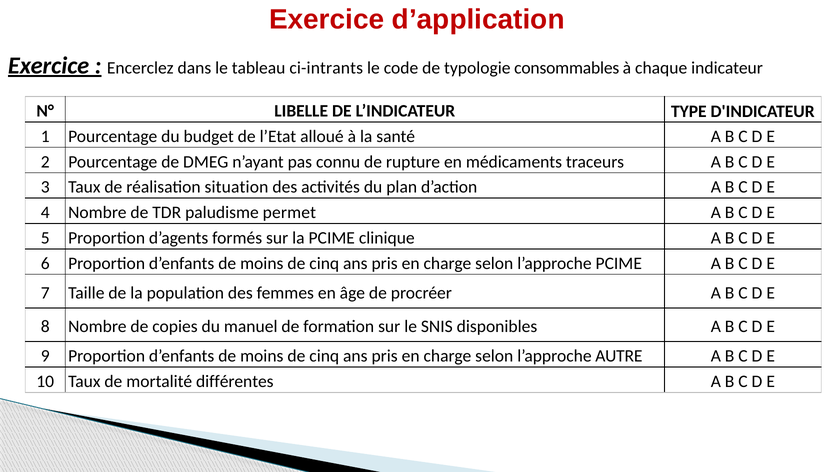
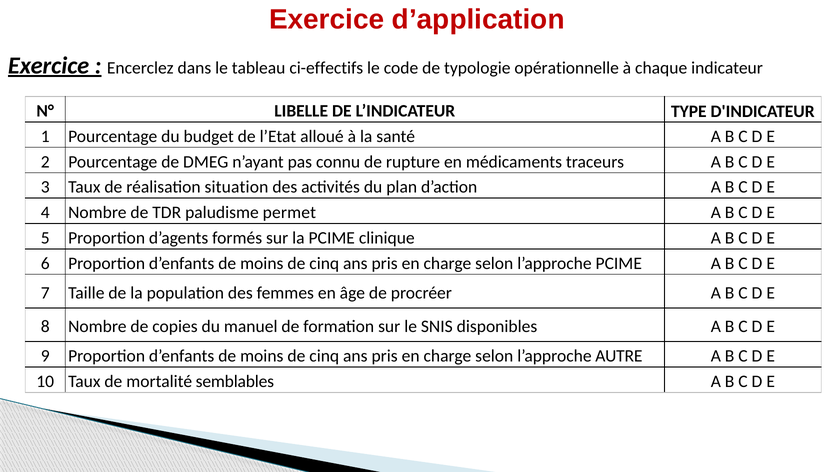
ci-intrants: ci-intrants -> ci-effectifs (326, 68)
consommables: consommables -> opérationnelle (567, 68)
différentes: différentes -> semblables (235, 382)
